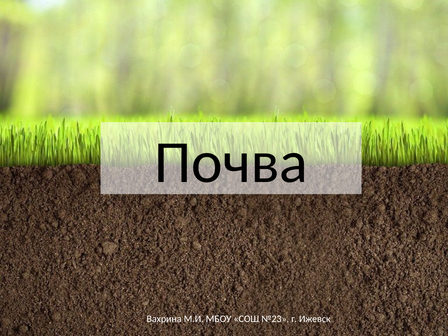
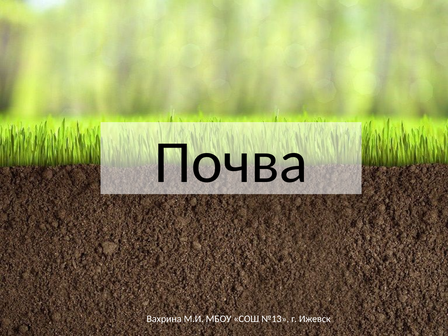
№23: №23 -> №13 (275, 319)
